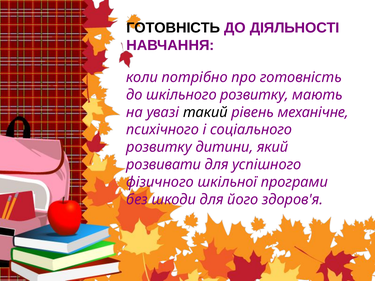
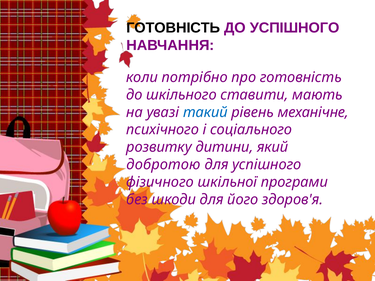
ДО ДІЯЛЬНОСТІ: ДІЯЛЬНОСТІ -> УСПІШНОГО (295, 28)
шкільного розвитку: розвитку -> ставити (254, 95)
такий colour: black -> blue (205, 112)
розвивати: розвивати -> добротою (163, 165)
